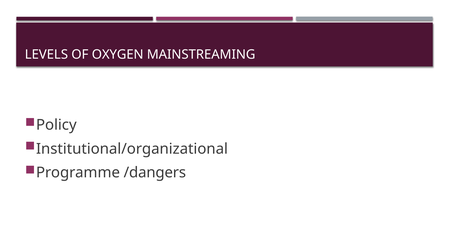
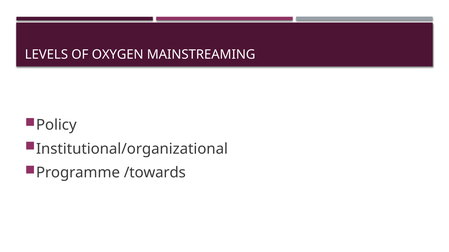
/dangers: /dangers -> /towards (155, 173)
